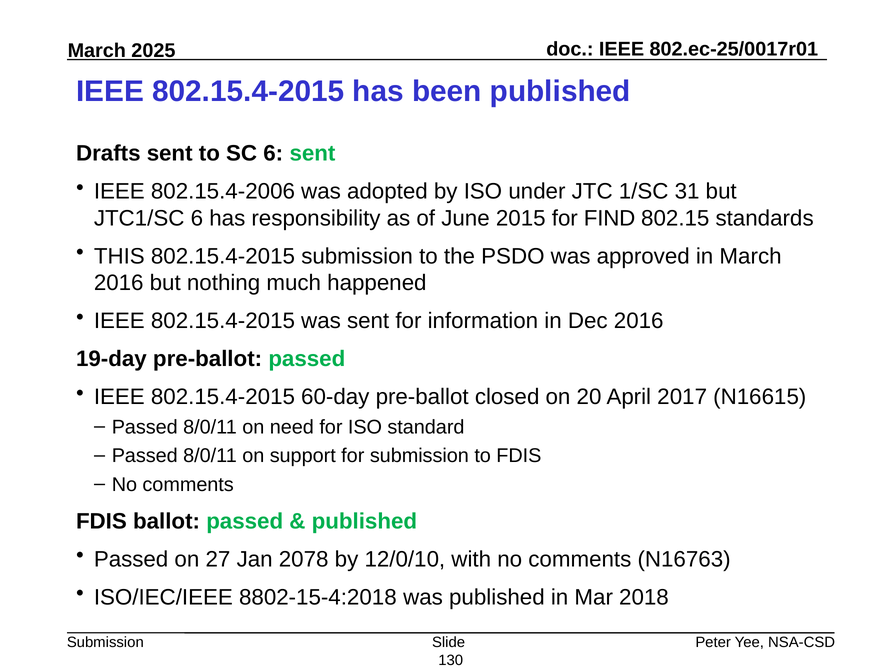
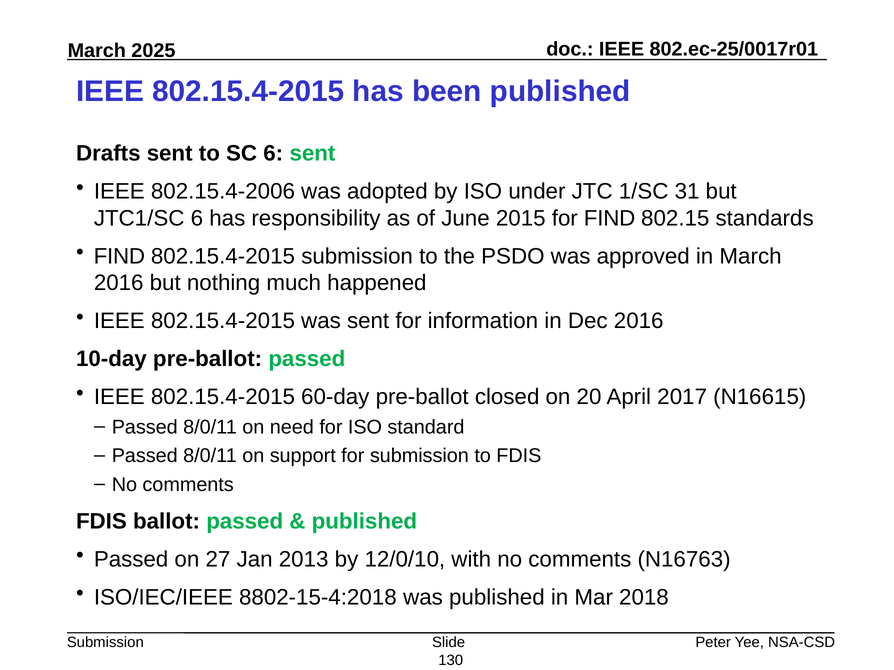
THIS: THIS -> FIND (119, 256)
19-day: 19-day -> 10-day (111, 359)
2078: 2078 -> 2013 (304, 560)
